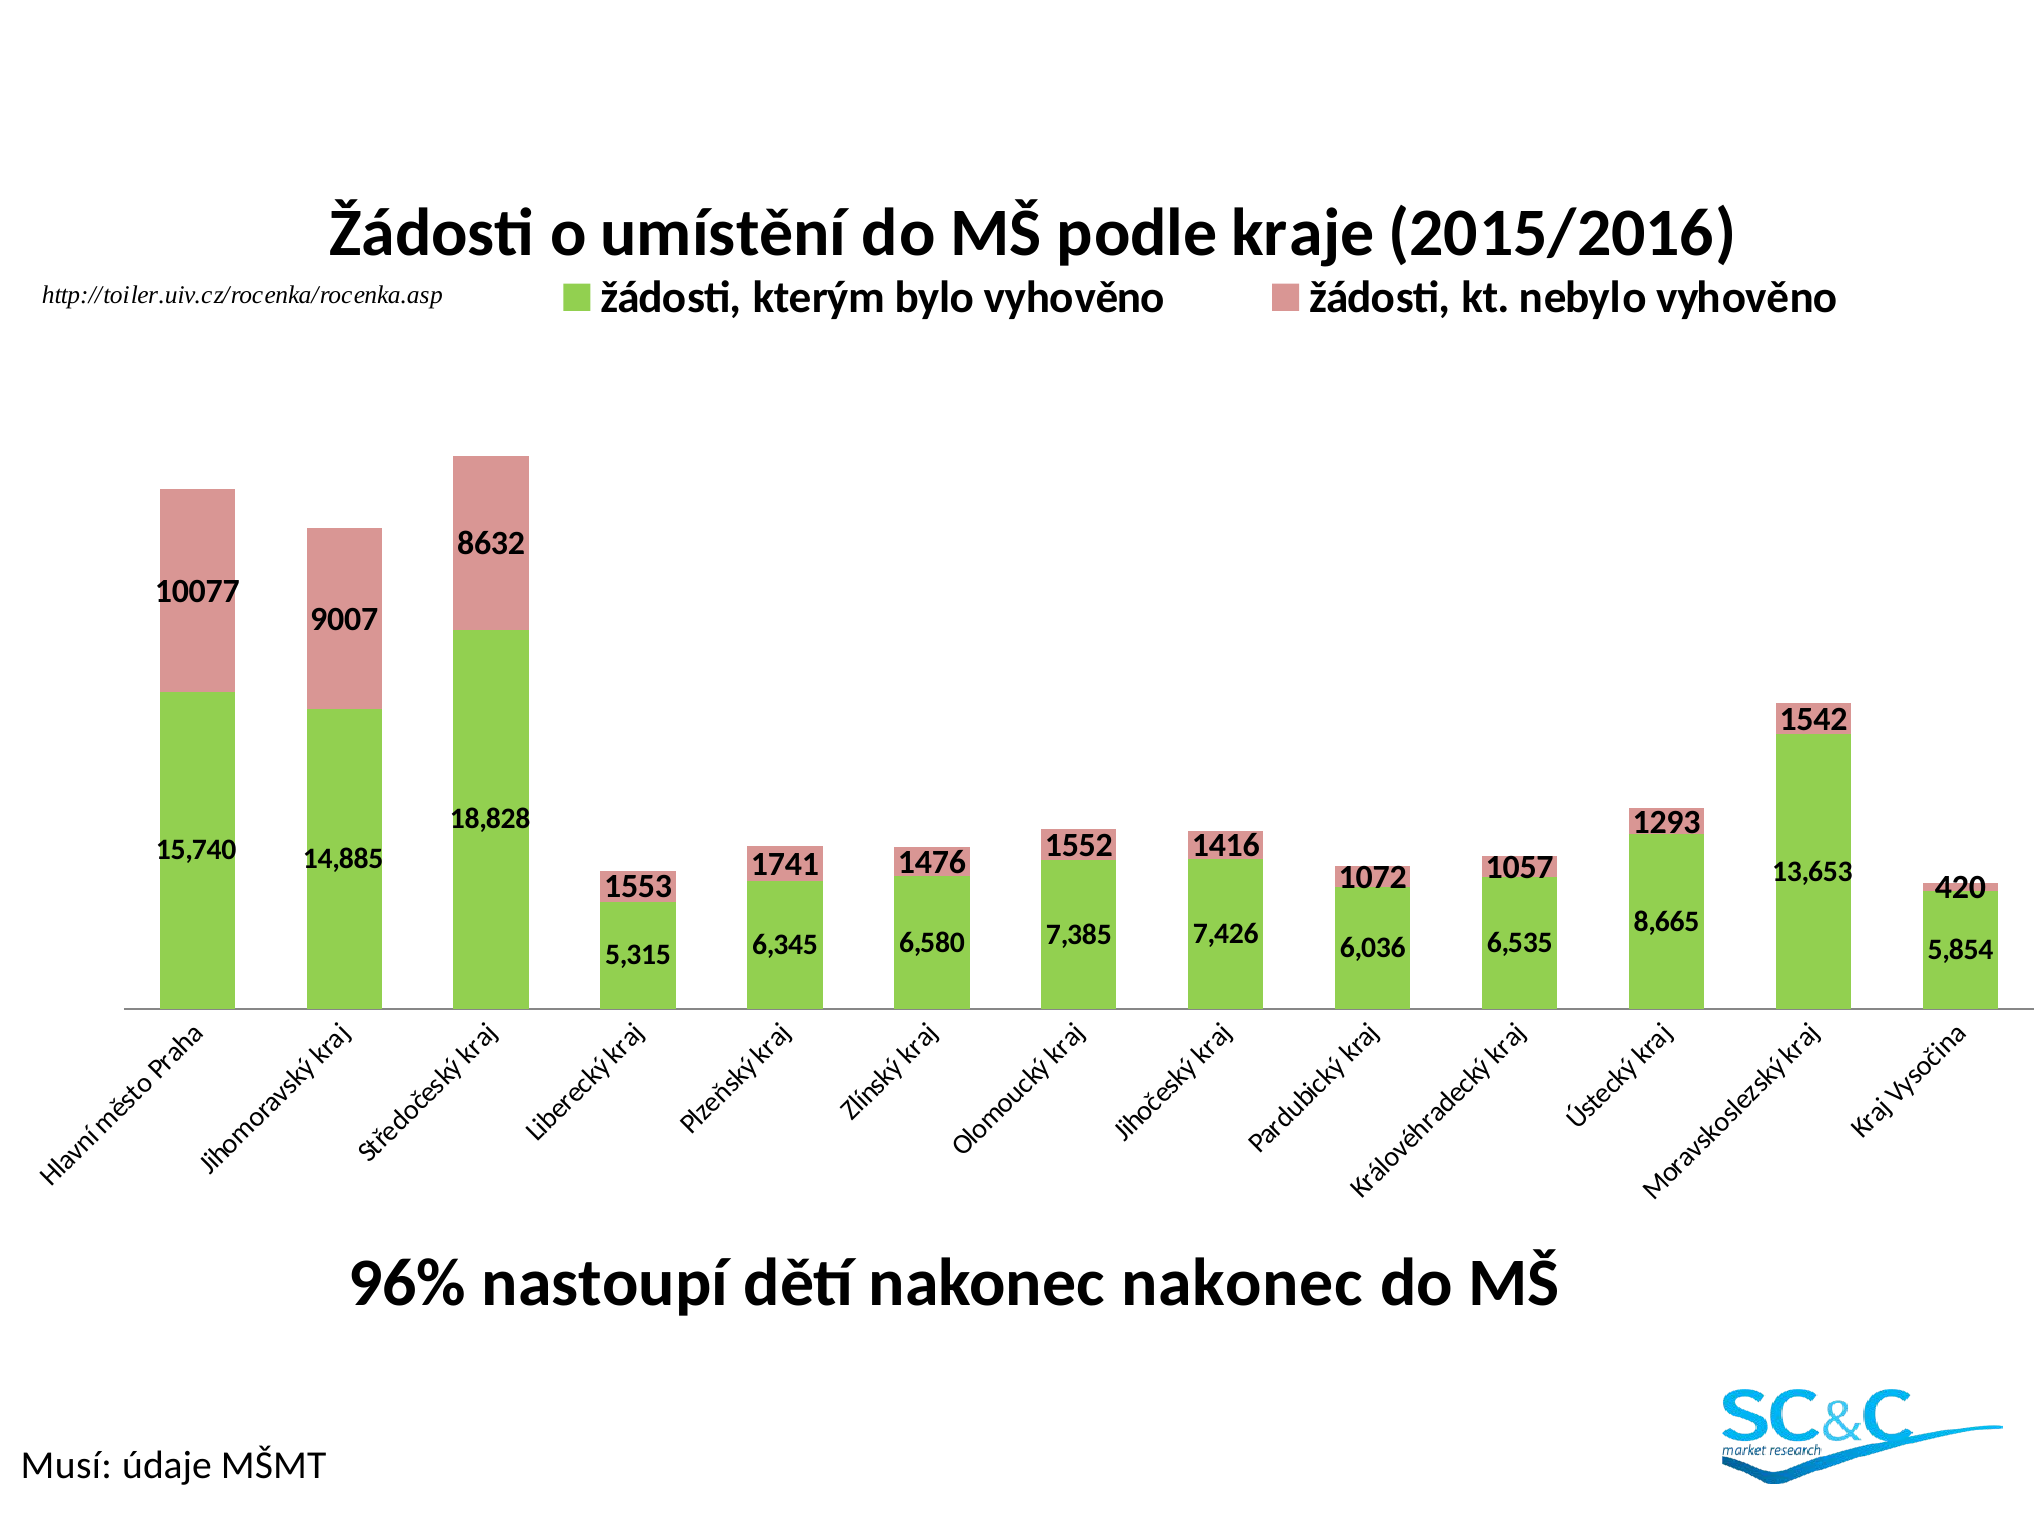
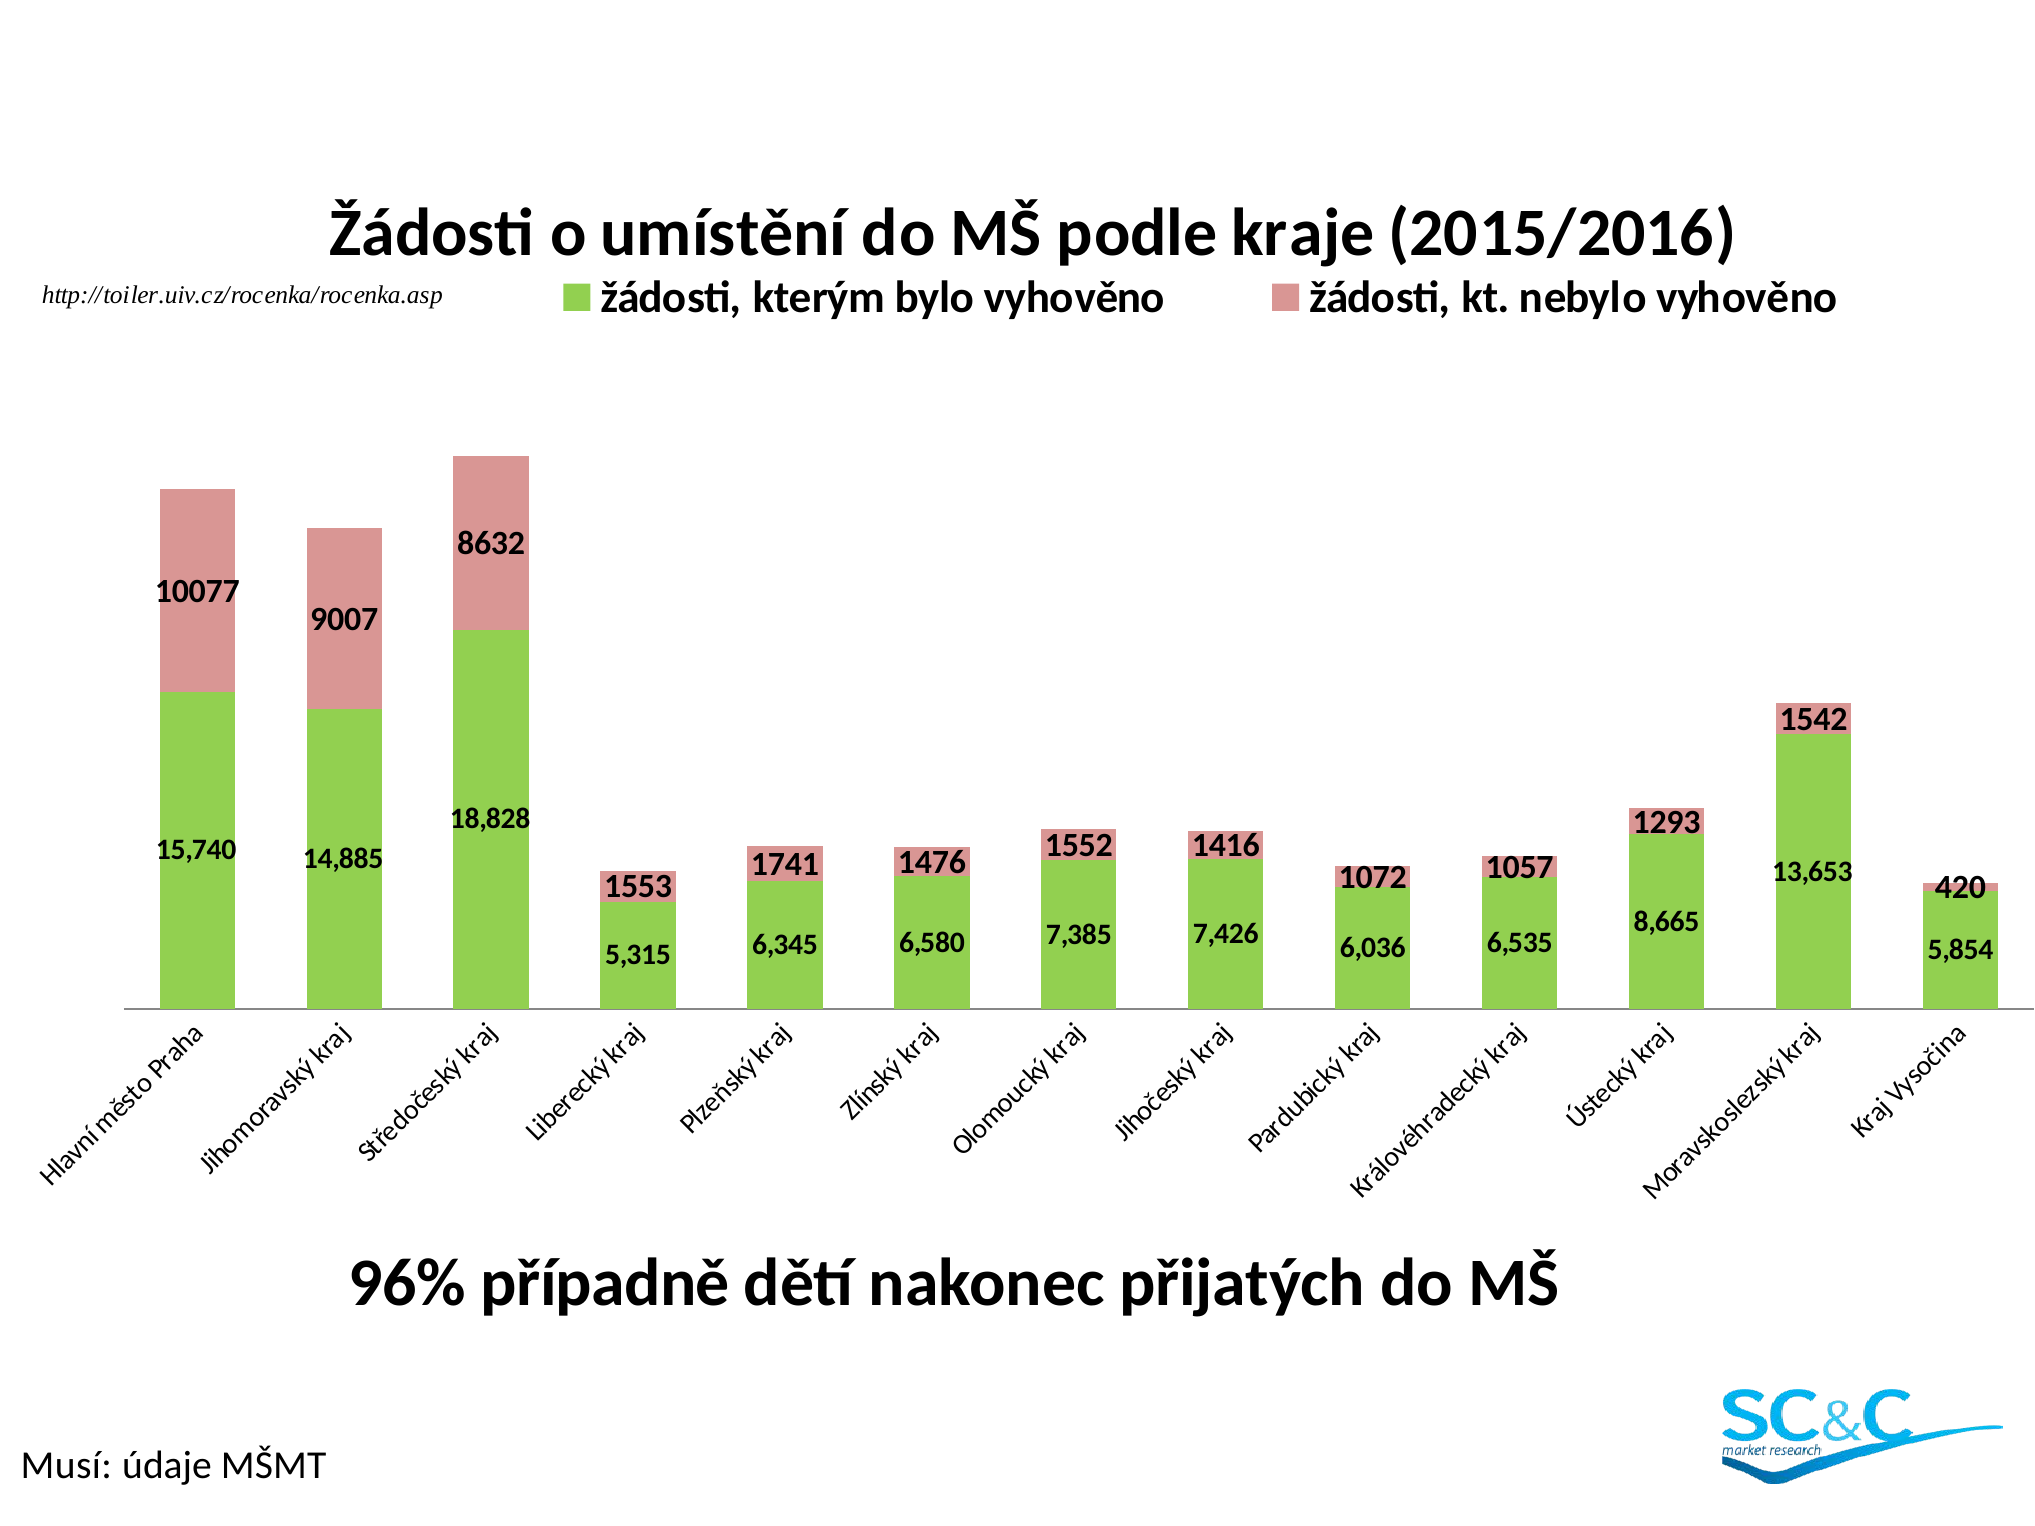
nastoupí: nastoupí -> případně (605, 1283)
nakonec nakonec: nakonec -> přijatých (1243, 1283)
